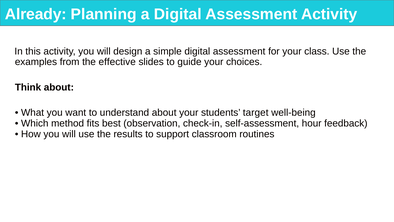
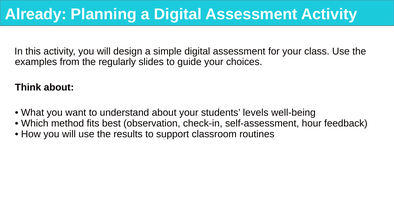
effective: effective -> regularly (117, 62)
target: target -> levels (256, 113)
